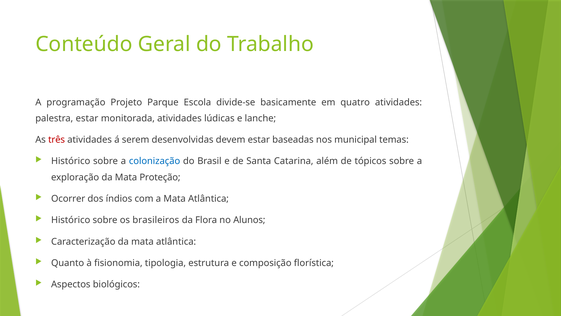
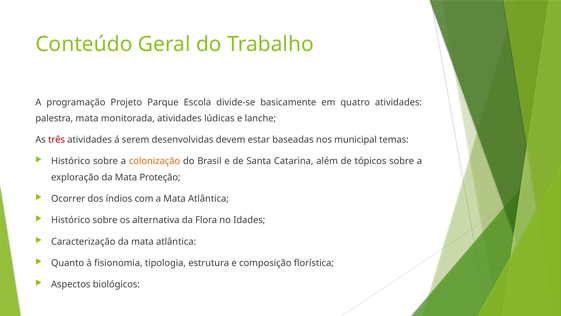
palestra estar: estar -> mata (87, 118)
colonização colour: blue -> orange (155, 161)
brasileiros: brasileiros -> alternativa (156, 220)
Alunos: Alunos -> Idades (249, 220)
